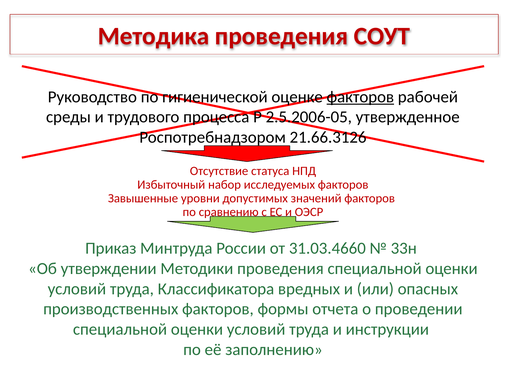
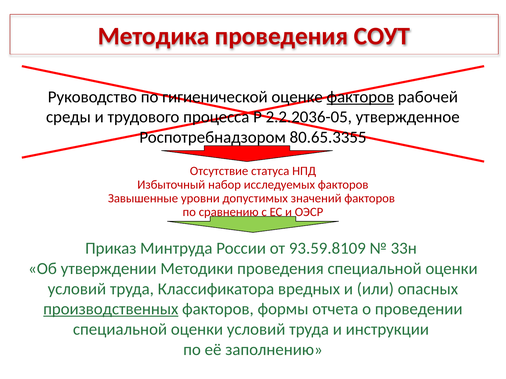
2.5.2006-05: 2.5.2006-05 -> 2.2.2036-05 (309, 117)
21.66.3126: 21.66.3126 -> 80.65.3355 (328, 137)
31.03.4660: 31.03.4660 -> 93.59.8109 (327, 249)
производственных underline: none -> present (111, 309)
